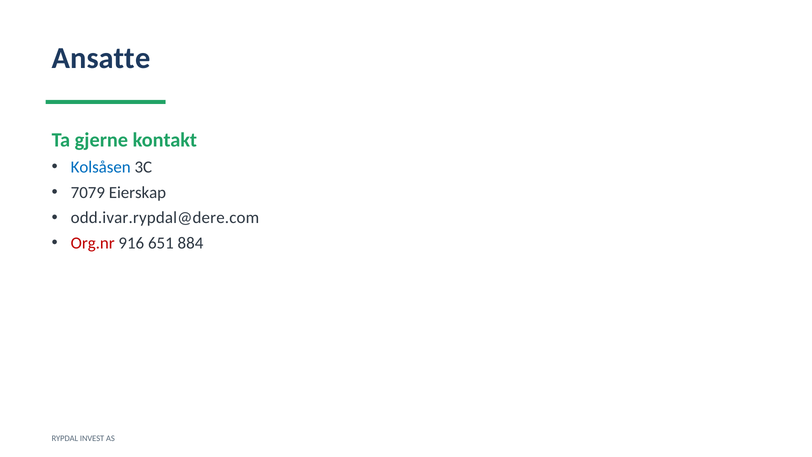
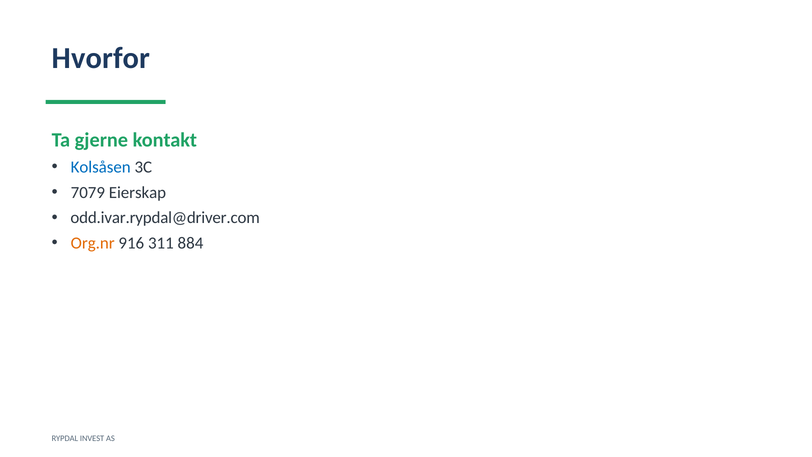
Ansatte: Ansatte -> Hvorfor (101, 58)
odd.ivar.rypdal@dere.com: odd.ivar.rypdal@dere.com -> odd.ivar.rypdal@driver.com (165, 218)
Org.nr colour: red -> orange (93, 243)
651: 651 -> 311 (161, 243)
